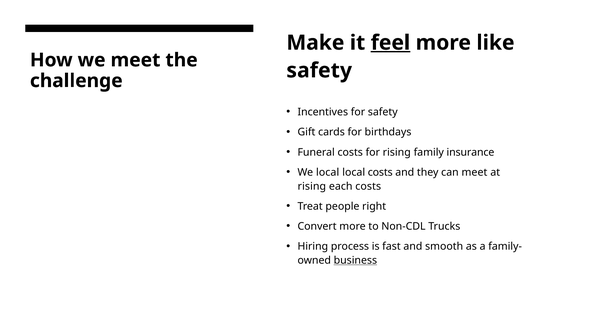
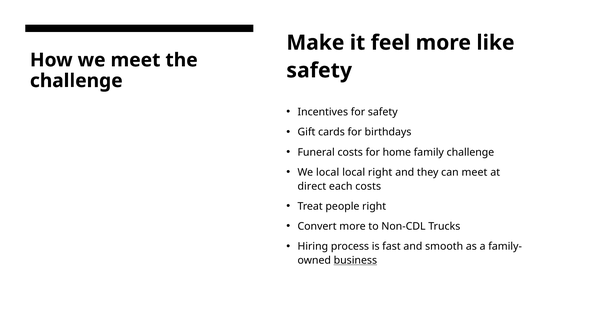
feel underline: present -> none (390, 43)
for rising: rising -> home (397, 153)
family insurance: insurance -> challenge (470, 153)
local costs: costs -> right (380, 173)
rising: rising -> direct (312, 187)
